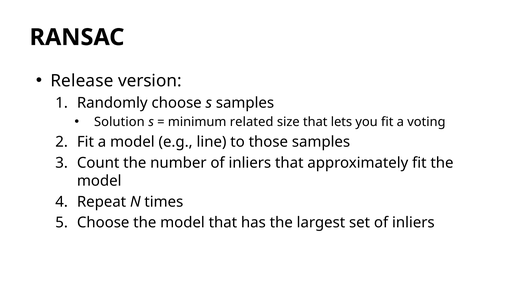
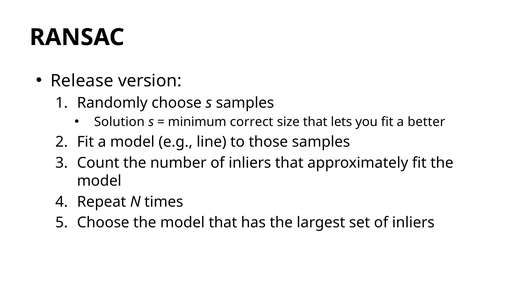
related: related -> correct (252, 122)
voting: voting -> better (426, 122)
